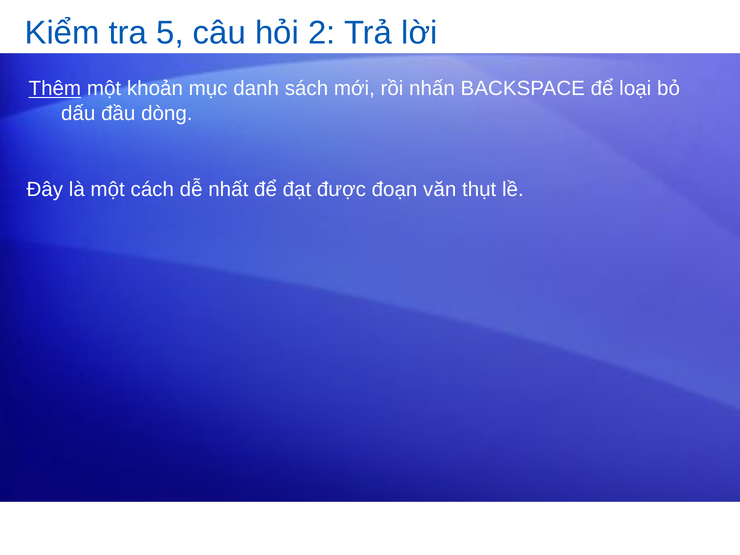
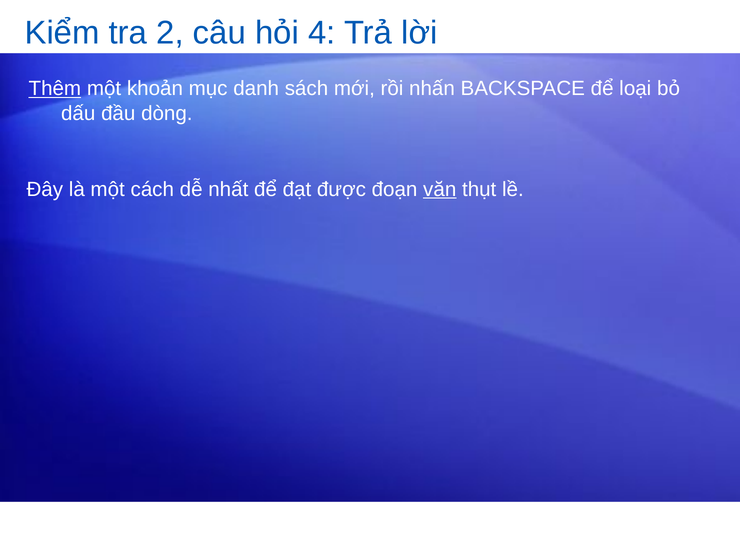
5: 5 -> 2 (170, 33)
2: 2 -> 4 (322, 33)
văn underline: none -> present (440, 189)
